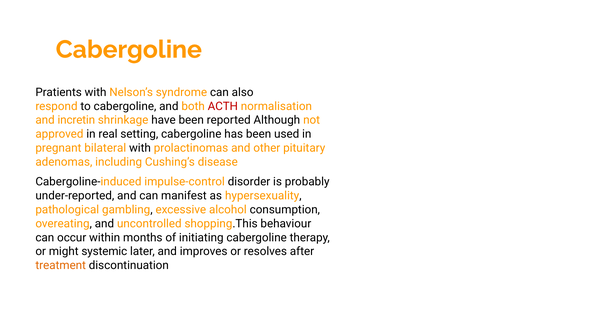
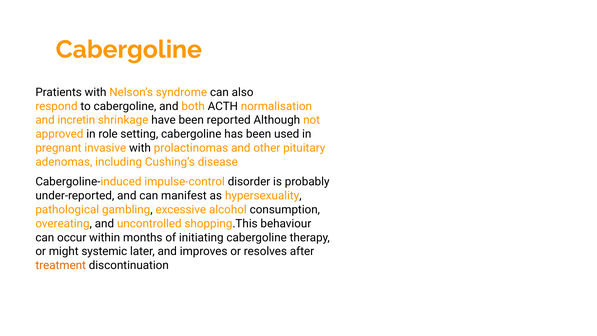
ACTH colour: red -> black (223, 106)
real: real -> role (108, 134)
bilateral: bilateral -> invasive (105, 148)
